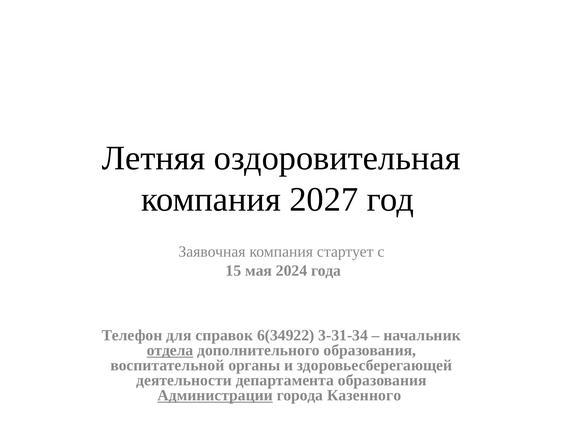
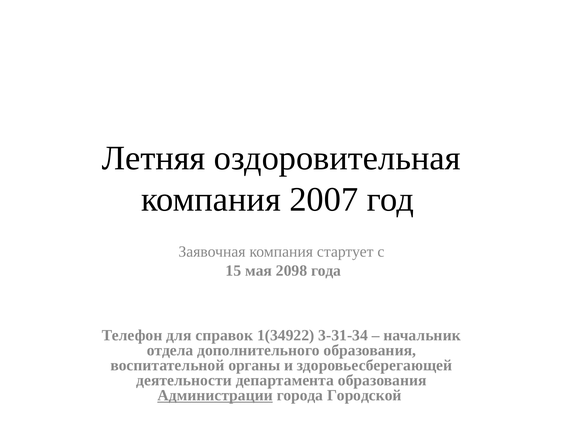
2027: 2027 -> 2007 (324, 199)
2024: 2024 -> 2098 (292, 271)
6(34922: 6(34922 -> 1(34922 (286, 336)
отдела underline: present -> none (170, 351)
Казенного: Казенного -> Городской (364, 396)
